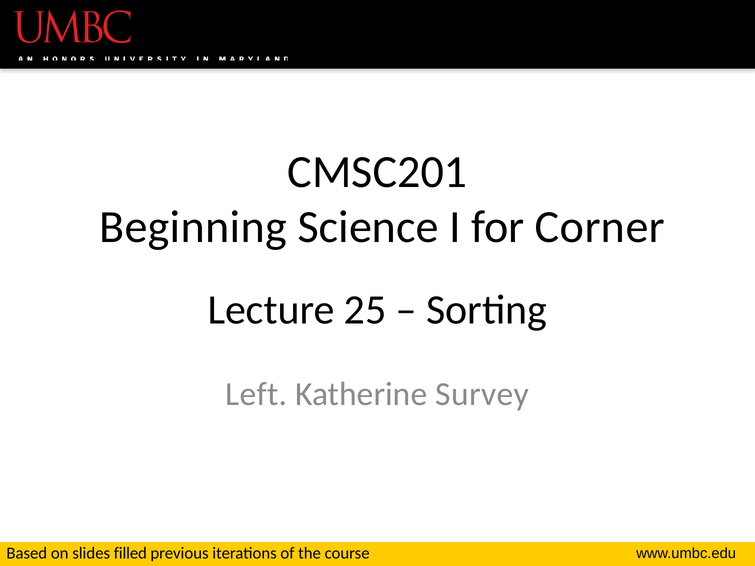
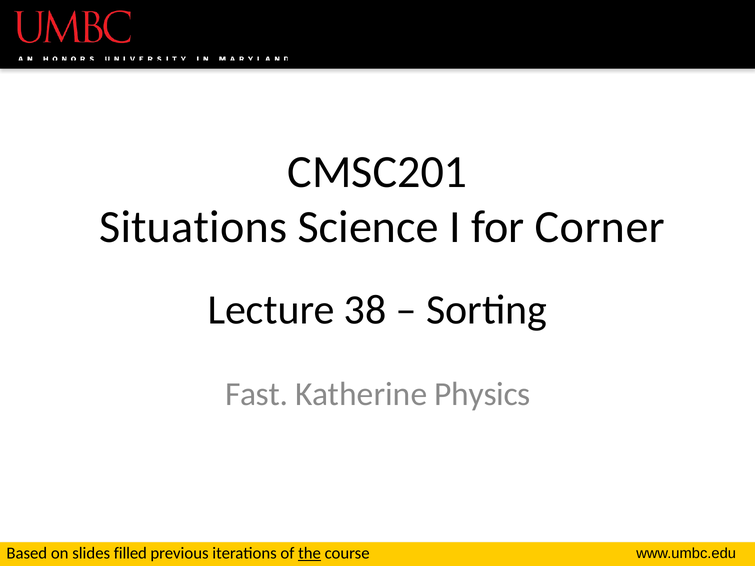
Beginning: Beginning -> Situations (193, 227)
25: 25 -> 38 (365, 310)
Left: Left -> Fast (257, 394)
Survey: Survey -> Physics (483, 394)
the underline: none -> present (310, 554)
